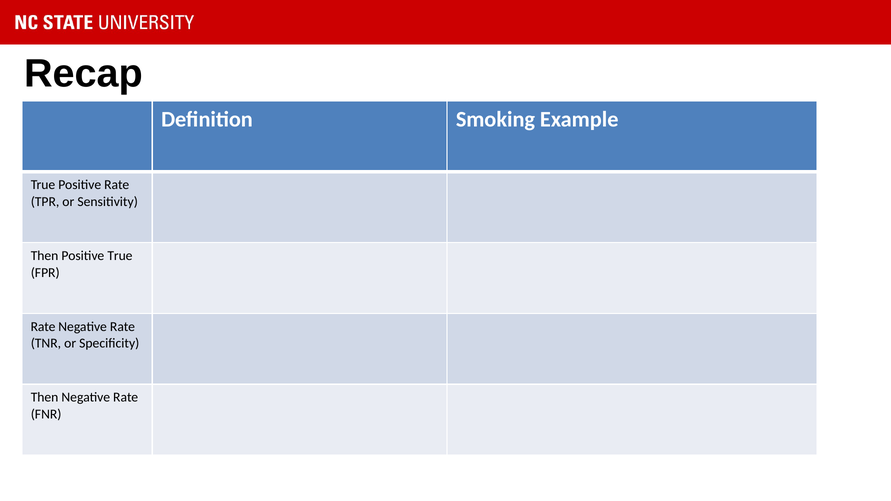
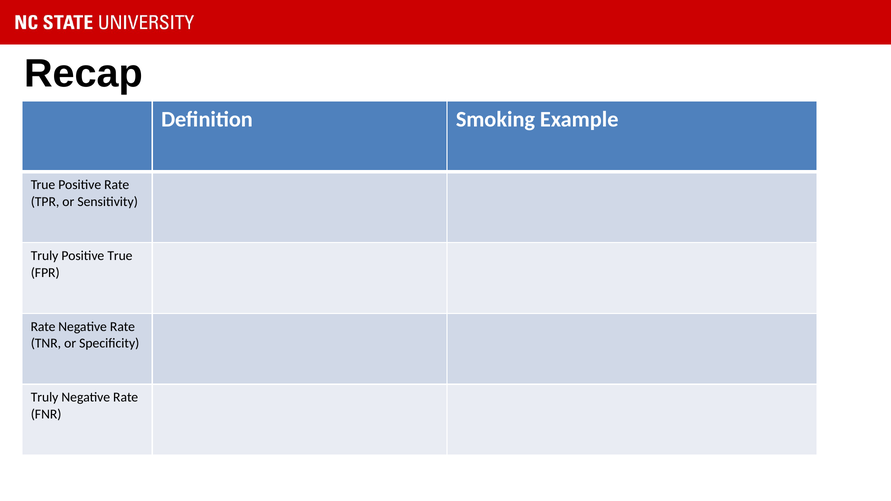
Then: Then -> Truly (45, 256)
Then: Then -> Truly (45, 397)
